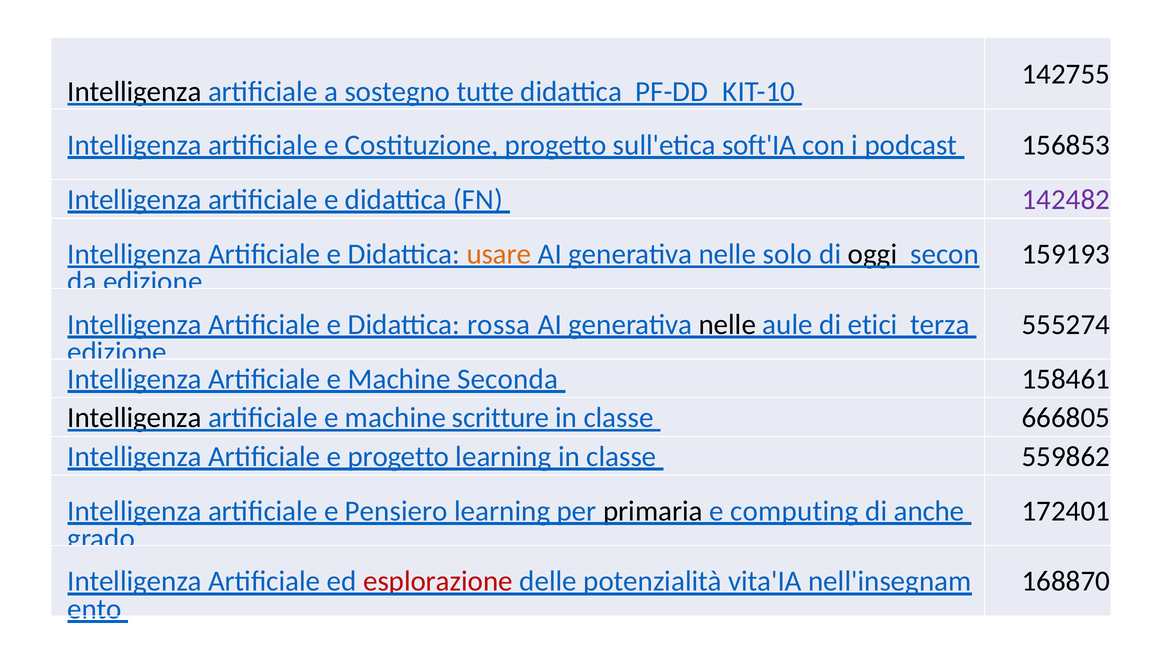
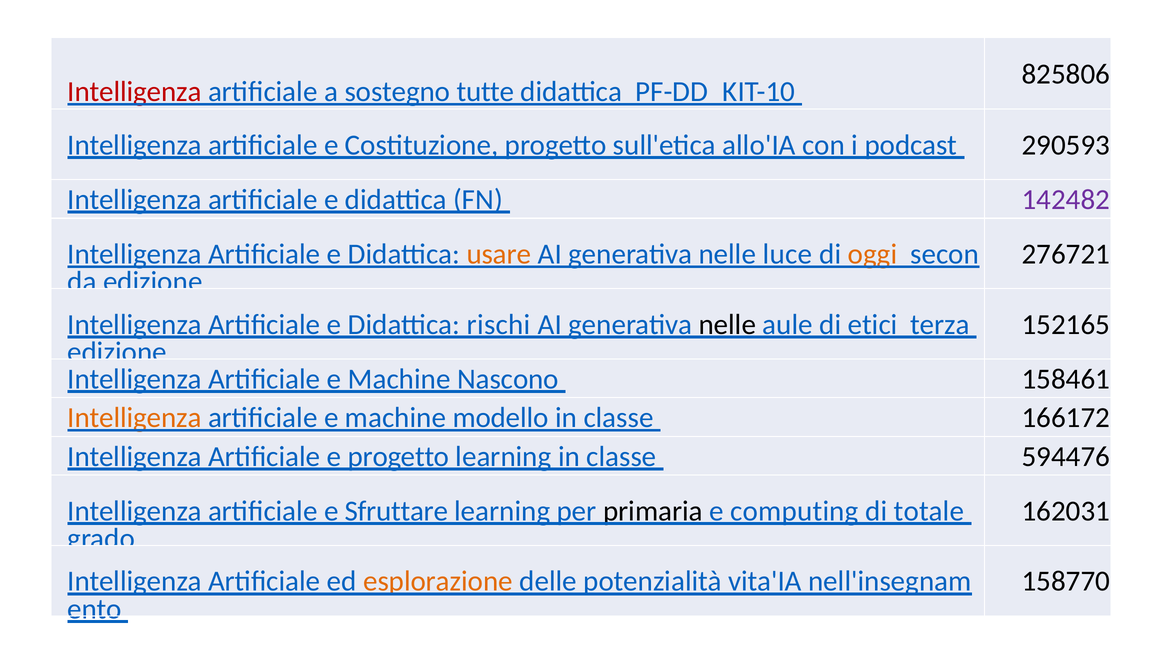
142755: 142755 -> 825806 (1066, 74)
Intelligenza colour: black -> red (134, 92)
soft'IA: soft'IA -> allo'IA (759, 145)
156853: 156853 -> 290593 (1066, 145)
solo: solo -> luce (787, 254)
oggi colour: black -> orange (873, 254)
159193: 159193 -> 276721 (1066, 254)
rossa: rossa -> rischi (499, 325)
555274: 555274 -> 152165 (1066, 325)
Seconda: Seconda -> Nascono (508, 379)
Intelligenza colour: black -> orange (134, 418)
scritture: scritture -> modello (501, 418)
666805: 666805 -> 166172 (1066, 418)
559862: 559862 -> 594476 (1066, 457)
Pensiero: Pensiero -> Sfruttare (396, 511)
anche: anche -> totale (929, 511)
172401: 172401 -> 162031 (1066, 511)
esplorazione colour: red -> orange (438, 582)
168870: 168870 -> 158770 (1066, 582)
